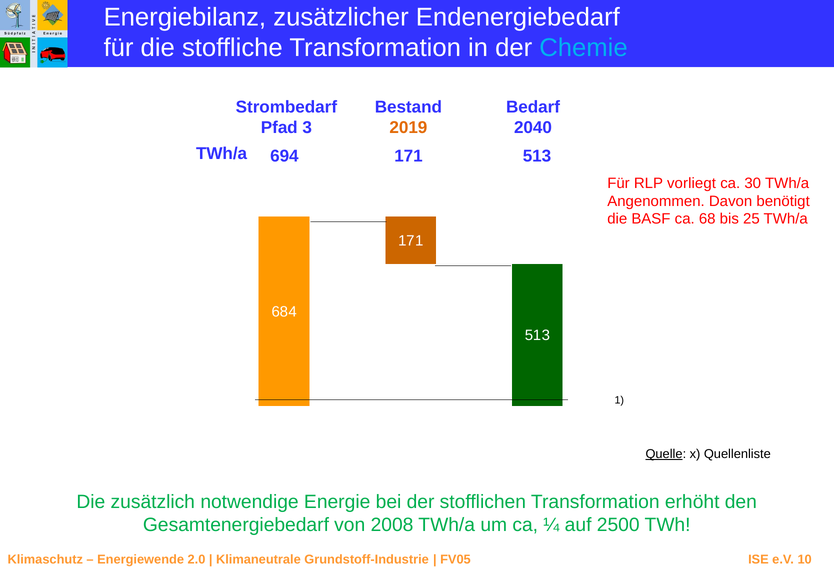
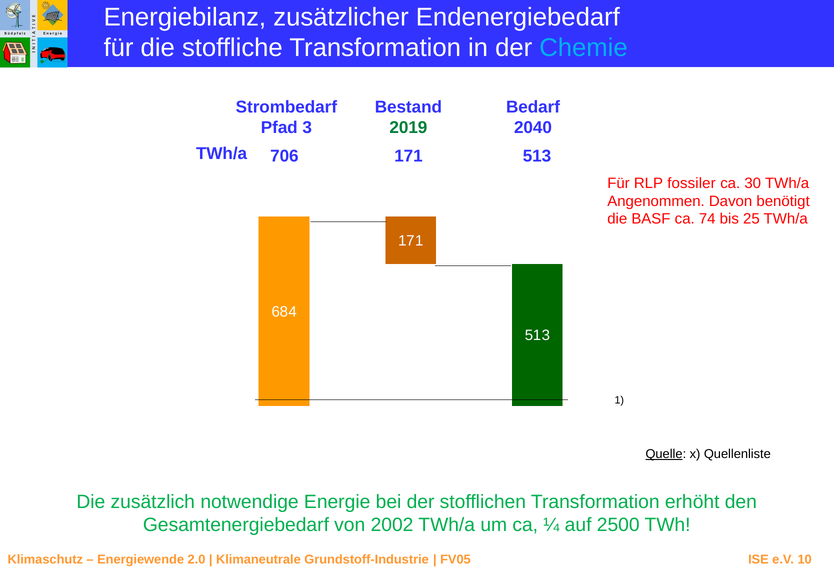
2019 colour: orange -> green (408, 128)
694: 694 -> 706 (284, 156)
vorliegt: vorliegt -> fossiler (691, 183)
68: 68 -> 74 (707, 219)
2008: 2008 -> 2002 (392, 525)
